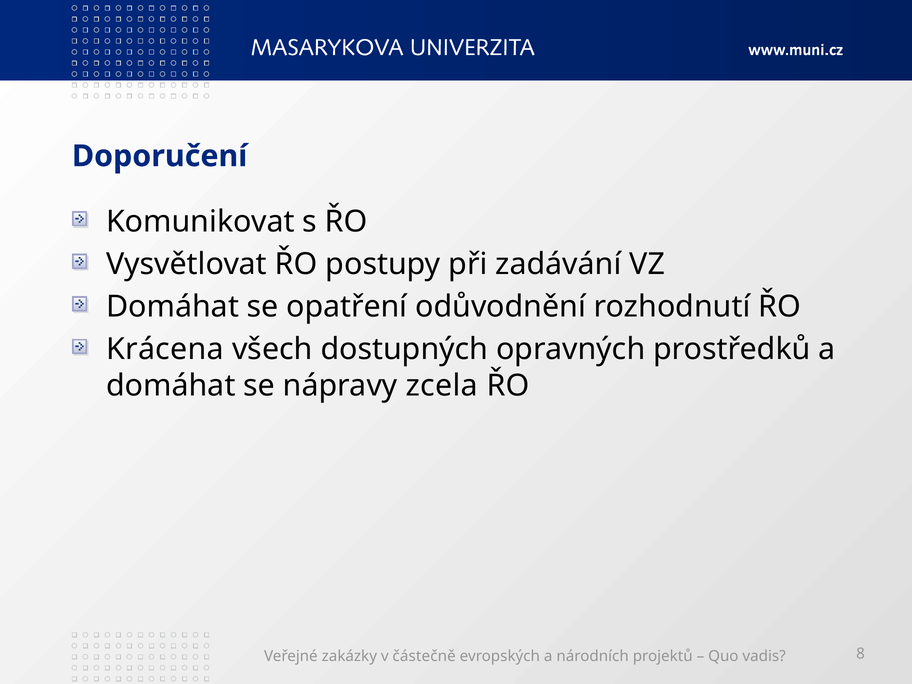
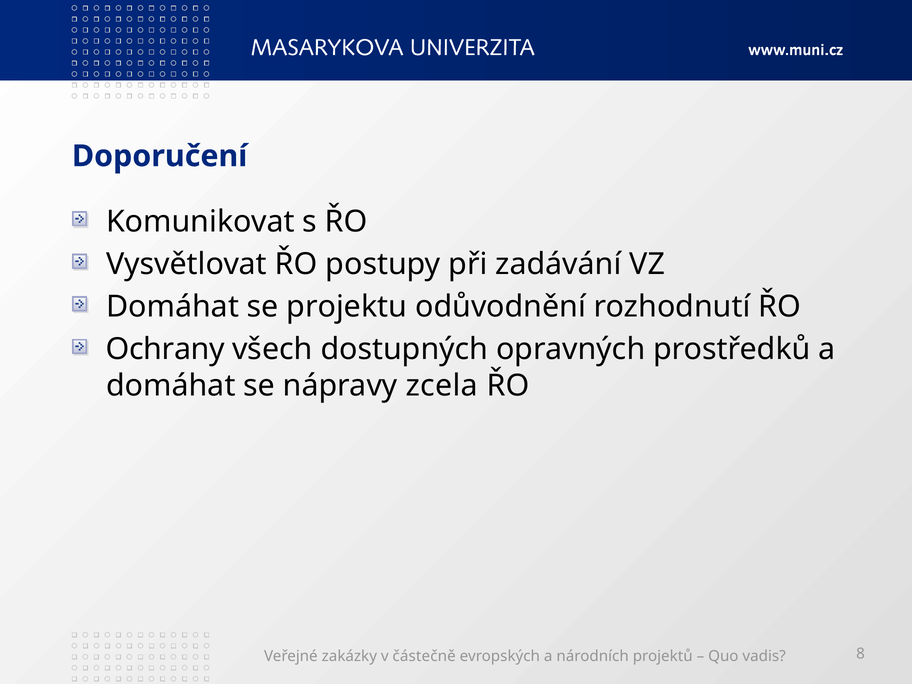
opatření: opatření -> projektu (347, 307)
Krácena: Krácena -> Ochrany (165, 349)
